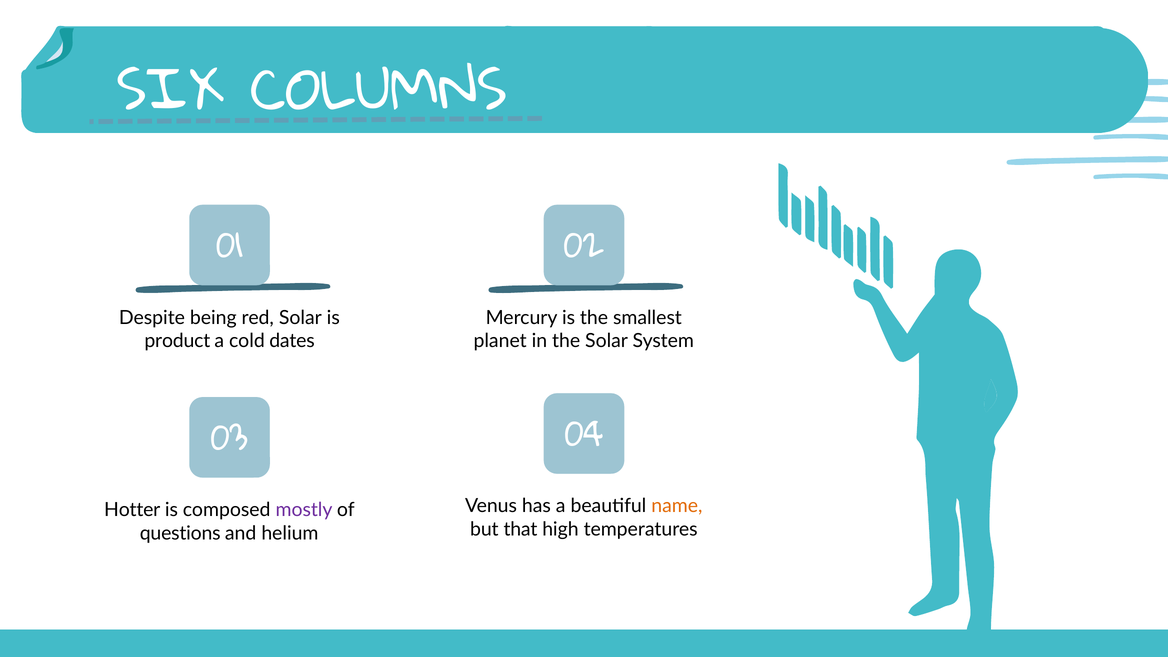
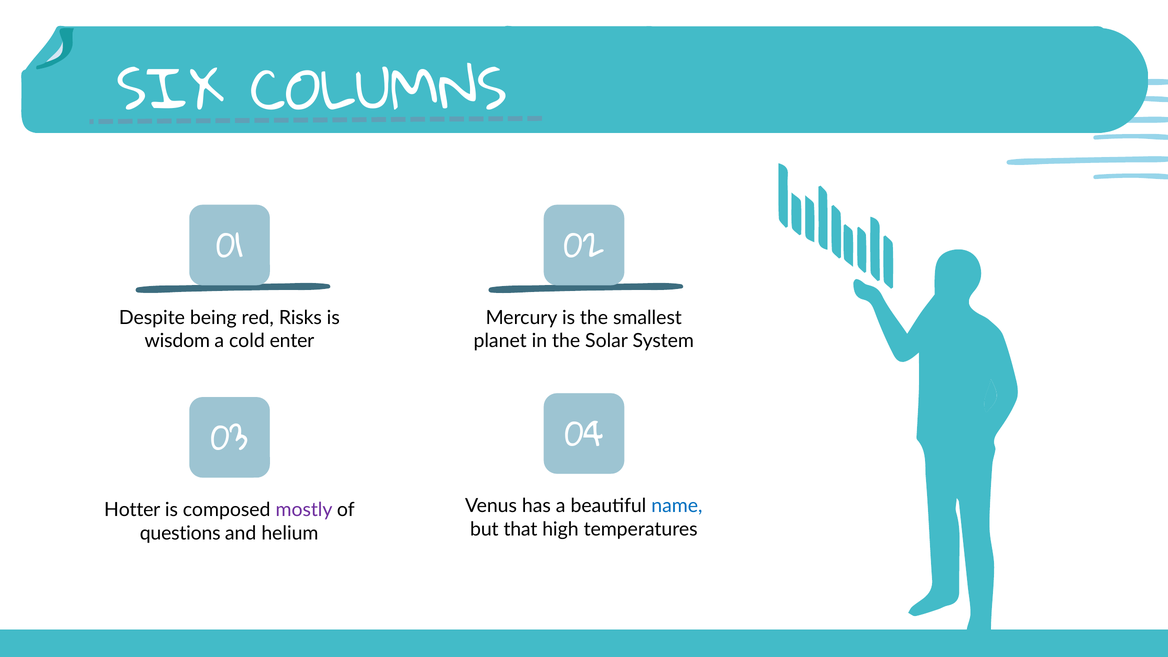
red Solar: Solar -> Risks (300, 318)
product: product -> wisdom (177, 341)
dates: dates -> enter (292, 341)
name colour: orange -> blue (677, 506)
